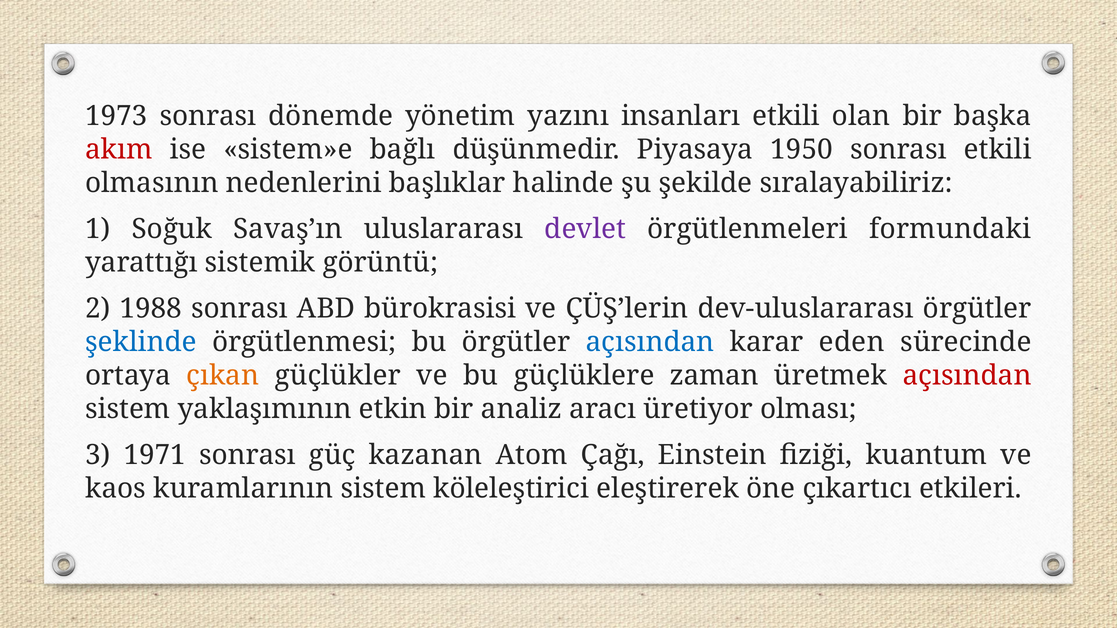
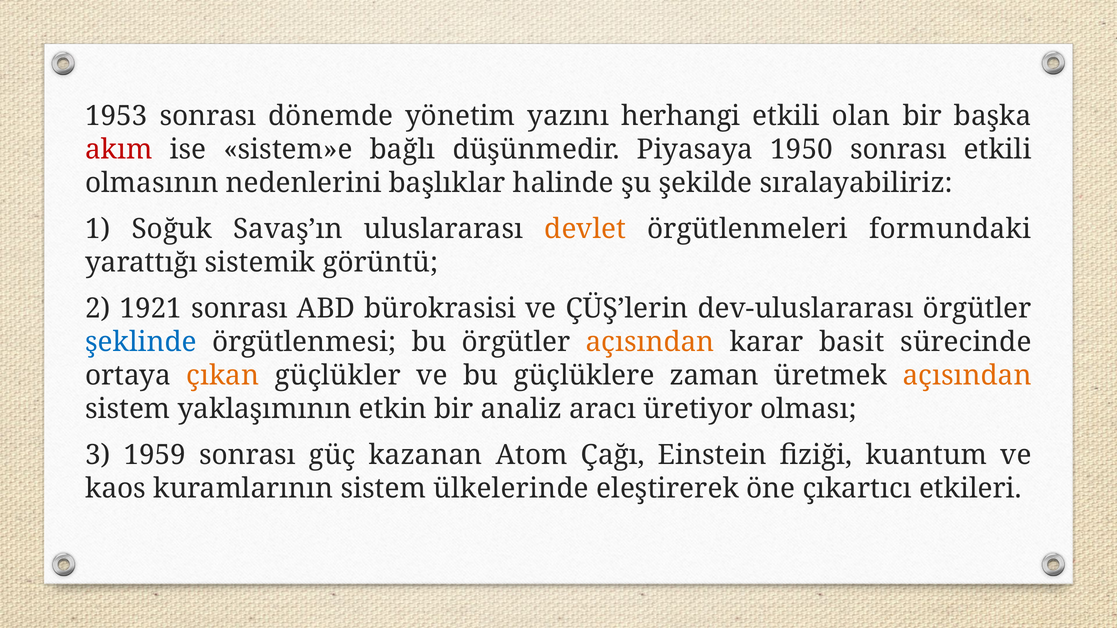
1973: 1973 -> 1953 (116, 116)
insanları: insanları -> herhangi (681, 116)
devlet colour: purple -> orange (585, 229)
1988: 1988 -> 1921 (151, 309)
açısından colour: blue -> orange (650, 342)
eden: eden -> basit (852, 342)
açısından colour: red -> orange (967, 376)
1971: 1971 -> 1959 (155, 455)
köleleştirici: köleleştirici -> ülkelerinde (511, 489)
